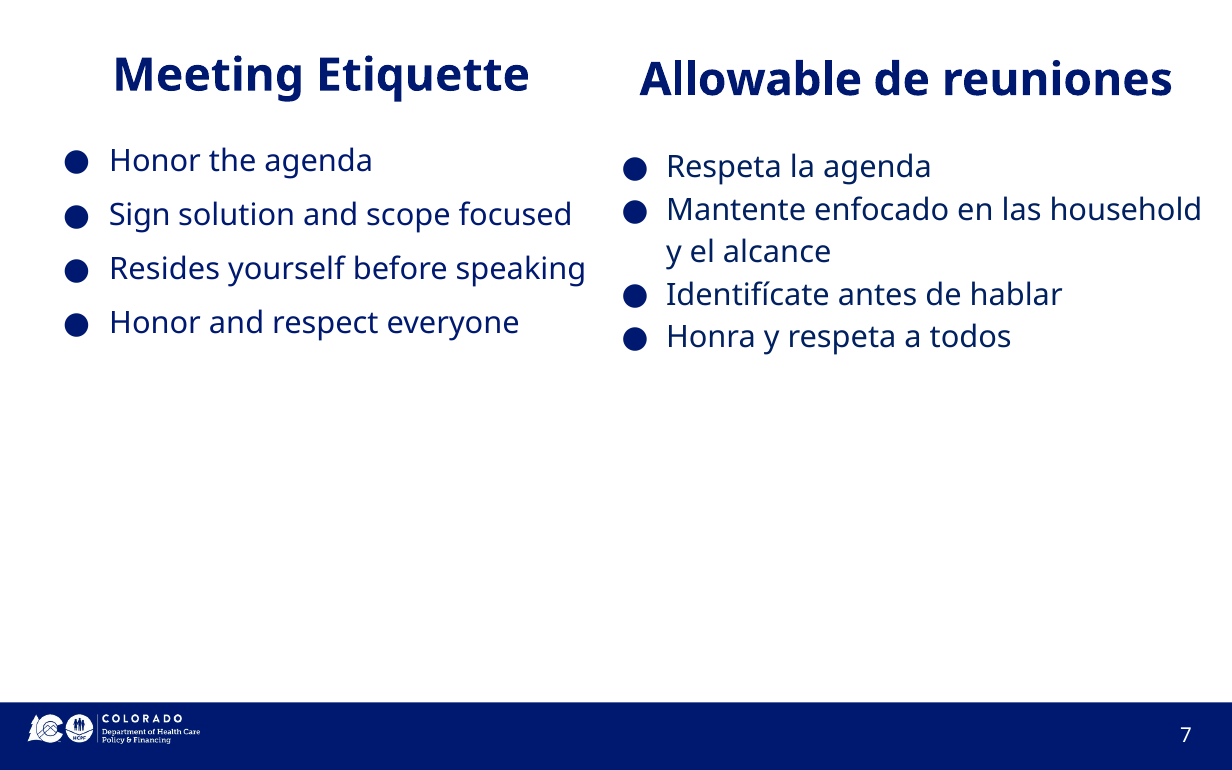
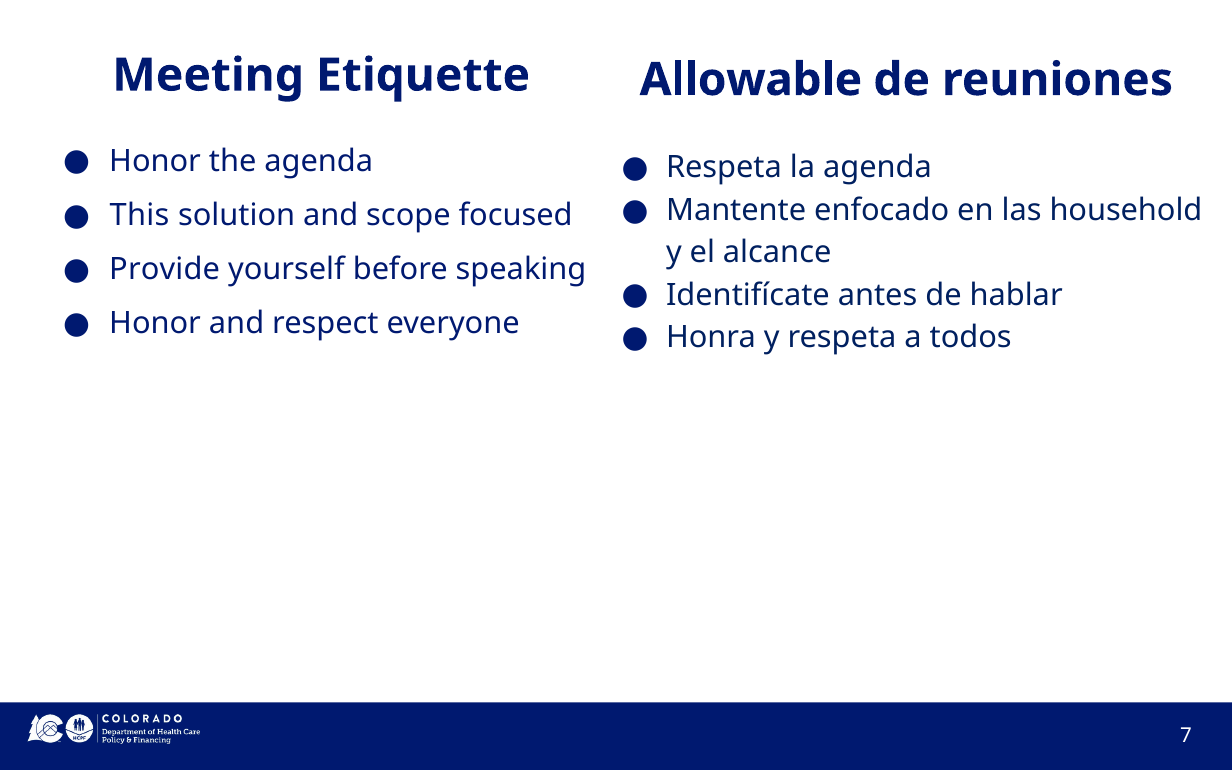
Sign: Sign -> This (140, 215)
Resides: Resides -> Provide (165, 269)
